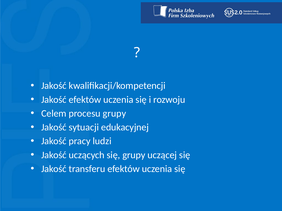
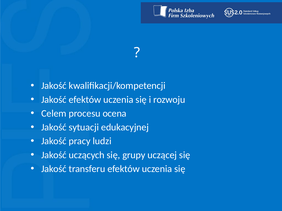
procesu grupy: grupy -> ocena (115, 113)
